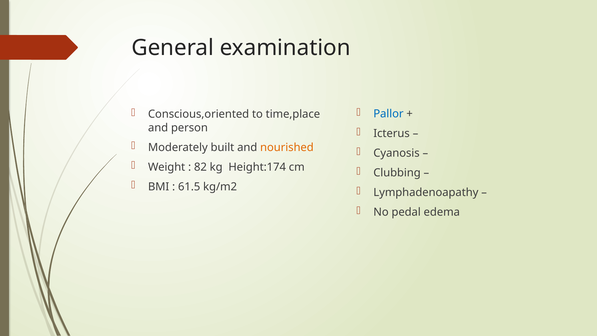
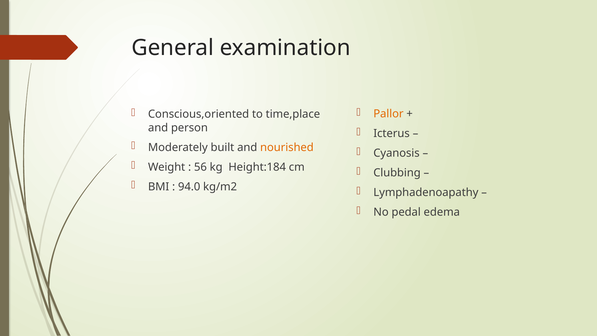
Pallor colour: blue -> orange (388, 114)
82: 82 -> 56 (200, 167)
Height:174: Height:174 -> Height:184 (257, 167)
61.5: 61.5 -> 94.0 (189, 187)
